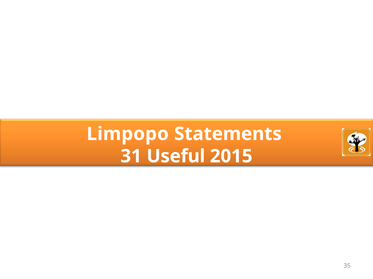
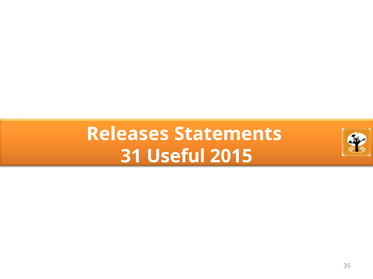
Limpopo: Limpopo -> Releases (128, 134)
